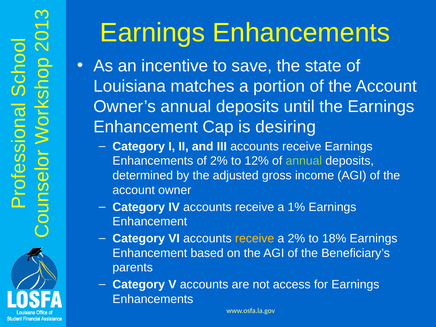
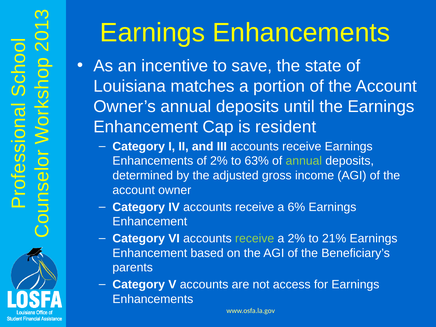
desiring: desiring -> resident (286, 127)
12%: 12% -> 63% (257, 161)
1%: 1% -> 6% (296, 207)
receive colour: yellow -> light green (255, 239)
18%: 18% -> 21% (334, 239)
